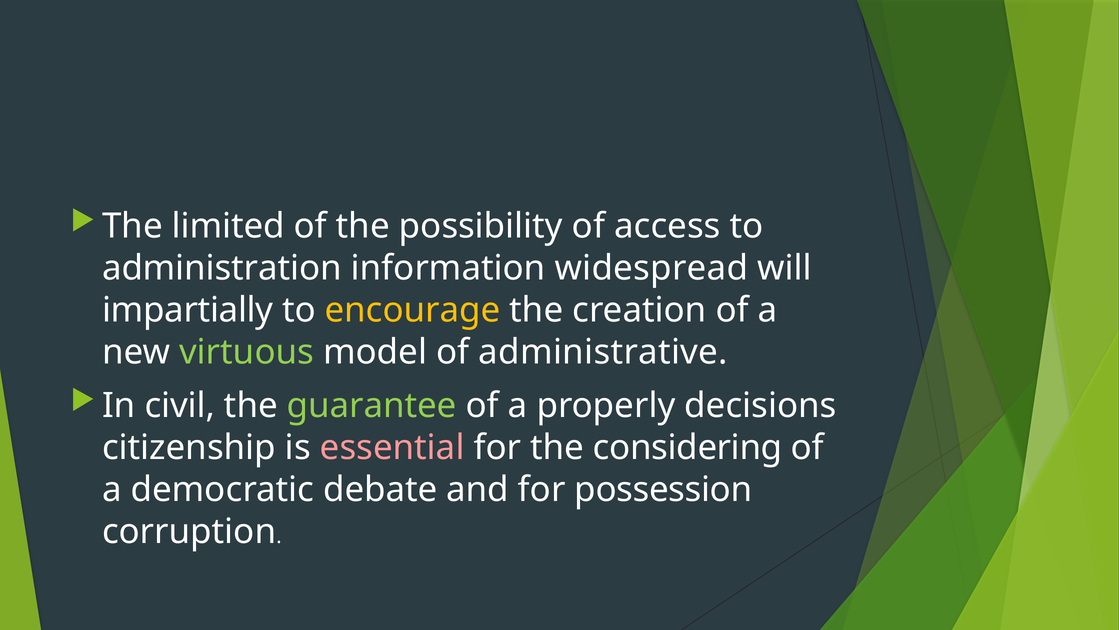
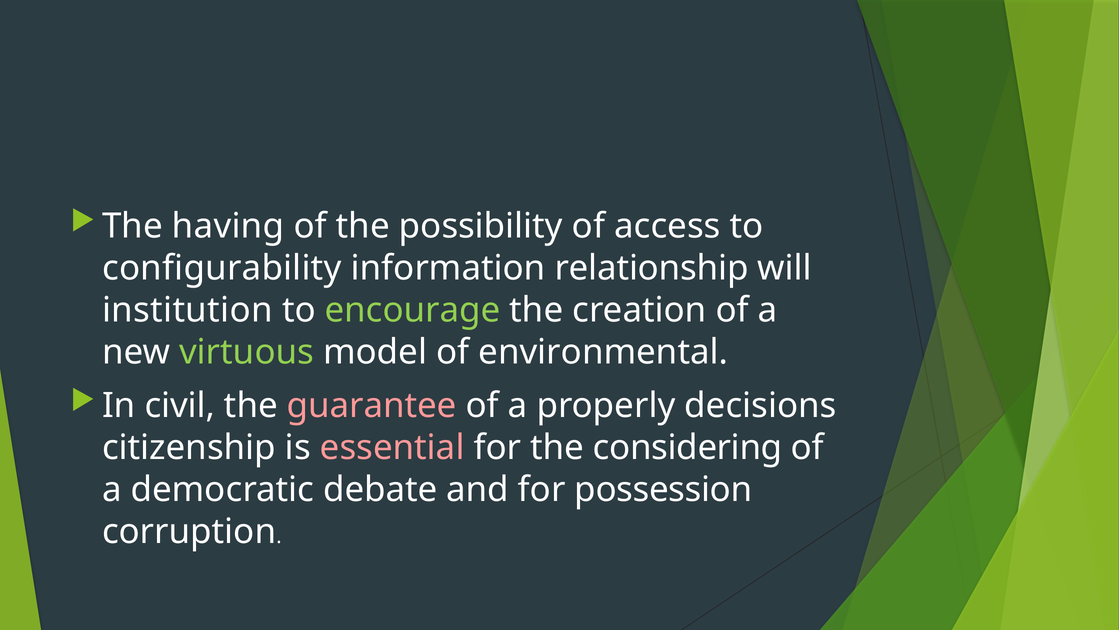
limited: limited -> having (228, 226)
administration: administration -> configurability (222, 268)
widespread: widespread -> relationship (652, 268)
impartially: impartially -> institution (187, 310)
encourage colour: yellow -> light green (413, 310)
administrative: administrative -> environmental (603, 352)
guarantee colour: light green -> pink (372, 405)
